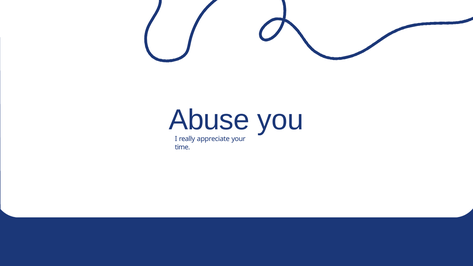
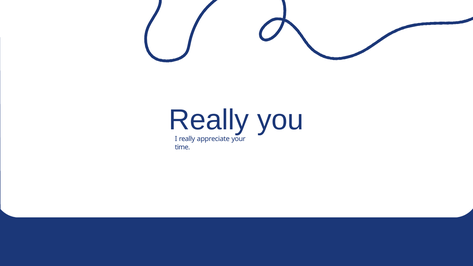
Abuse: Abuse -> Really (209, 120)
